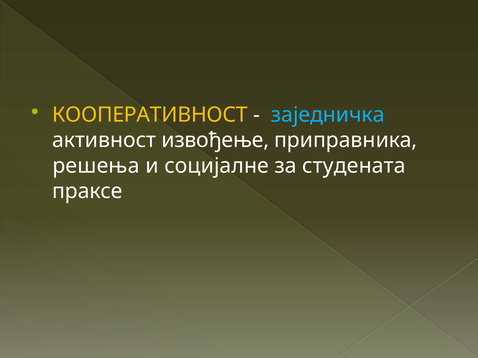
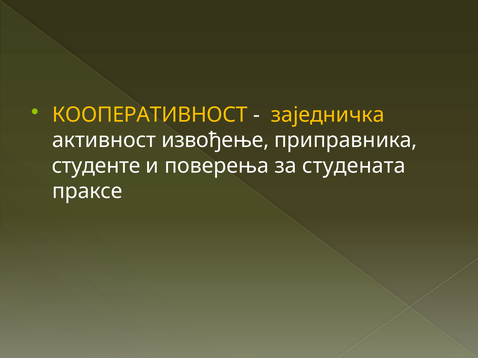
заједничка colour: light blue -> yellow (328, 115)
решења: решења -> студенте (96, 166)
социјалне: социјалне -> поверења (217, 166)
